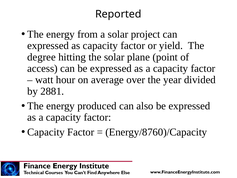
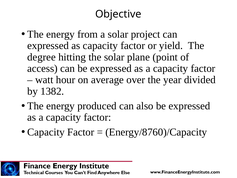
Reported: Reported -> Objective (118, 14)
2881: 2881 -> 1382 (52, 91)
